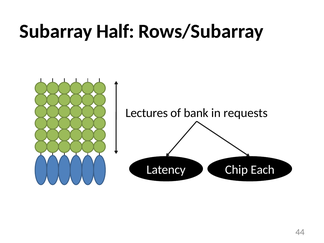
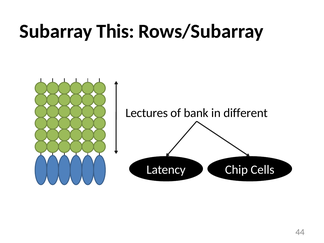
Half: Half -> This (115, 31)
requests: requests -> different (246, 113)
Each: Each -> Cells (263, 170)
